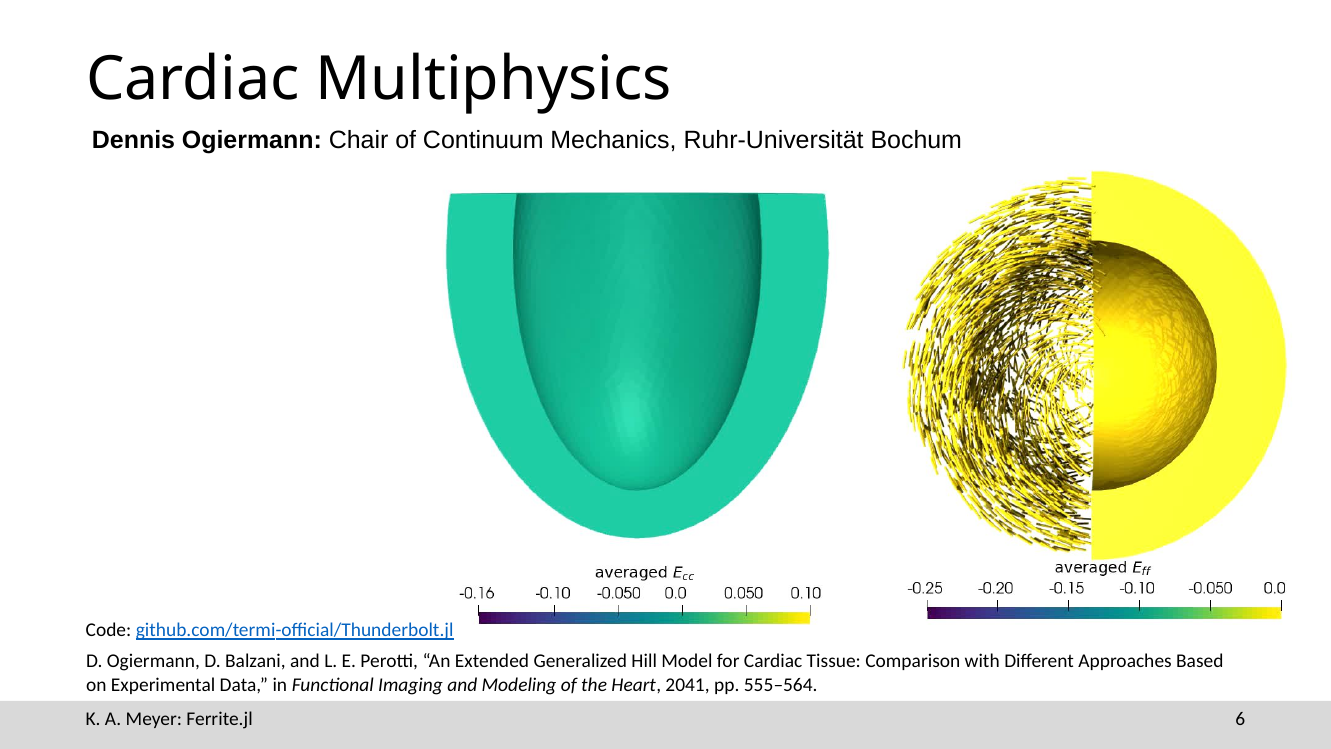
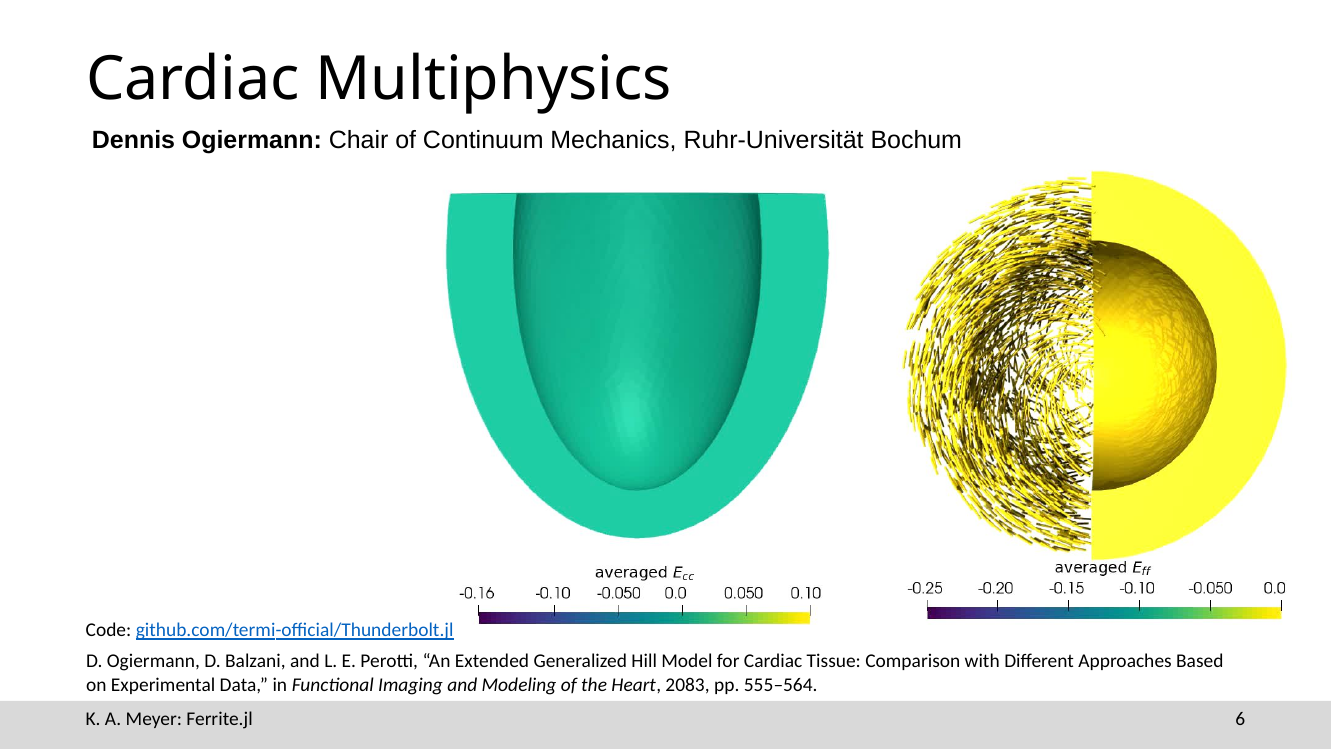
2041: 2041 -> 2083 (688, 685)
